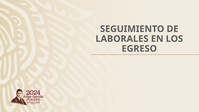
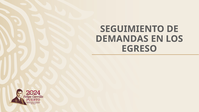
LABORALES: LABORALES -> DEMANDAS (122, 39)
